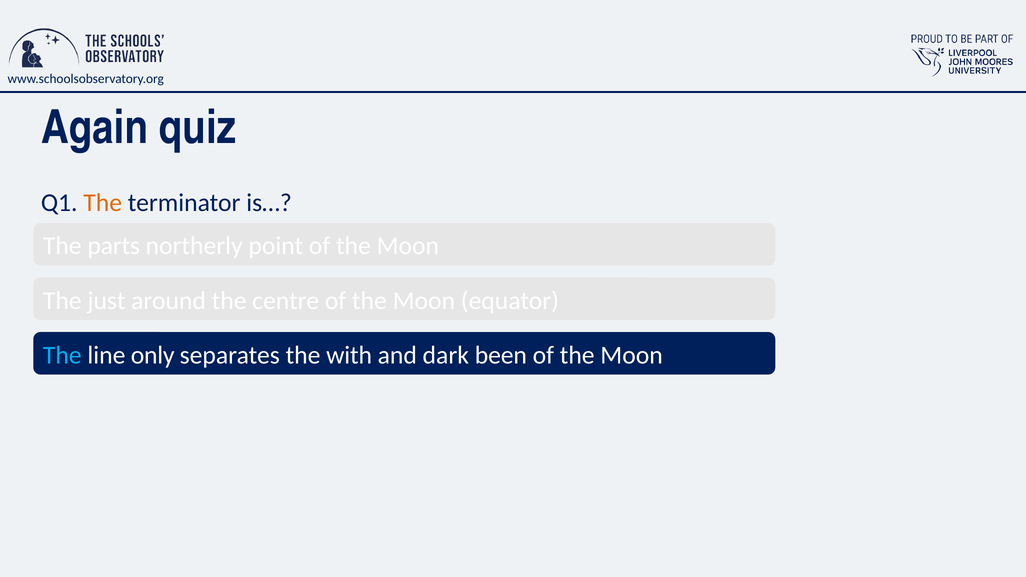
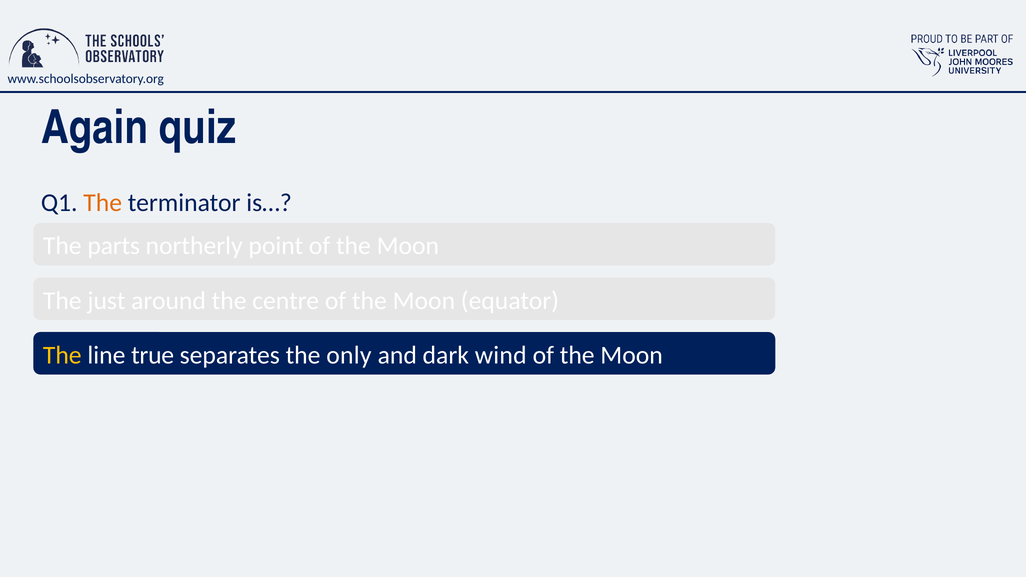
The colour: light blue -> yellow (62, 355)
only: only -> true (153, 355)
with: with -> only (349, 355)
been: been -> wind (501, 355)
